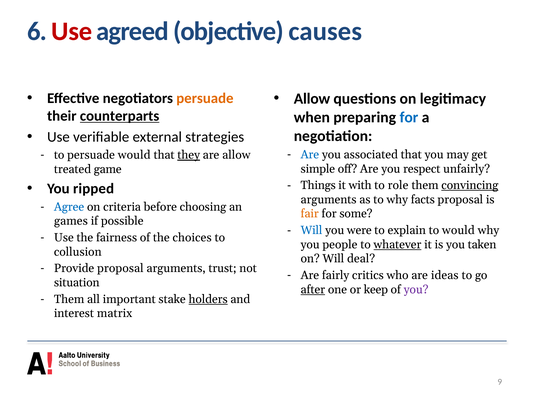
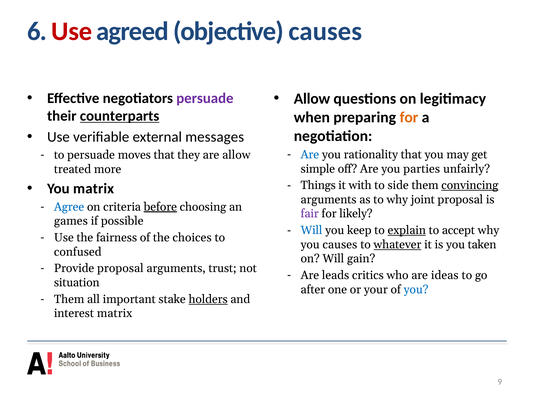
persuade colour: orange -> purple (205, 98)
for colour: blue -> orange (409, 118)
strategies: strategies -> messages (215, 137)
associated: associated -> rationality (371, 155)
persuade would: would -> moves (134, 155)
they underline: present -> none (189, 155)
respect: respect -> parties (422, 169)
game: game -> more (108, 169)
You ripped: ripped -> matrix (94, 189)
role: role -> side (398, 186)
facts: facts -> joint (423, 200)
before underline: none -> present (160, 207)
fair colour: orange -> purple (310, 214)
some: some -> likely (356, 214)
were: were -> keep (359, 231)
explain underline: none -> present (407, 231)
to would: would -> accept (458, 231)
you people: people -> causes (340, 245)
collusion: collusion -> confused (78, 252)
deal: deal -> gain (361, 259)
fairly: fairly -> leads (336, 276)
after underline: present -> none (313, 290)
keep: keep -> your (376, 290)
you colour: purple -> blue (416, 290)
